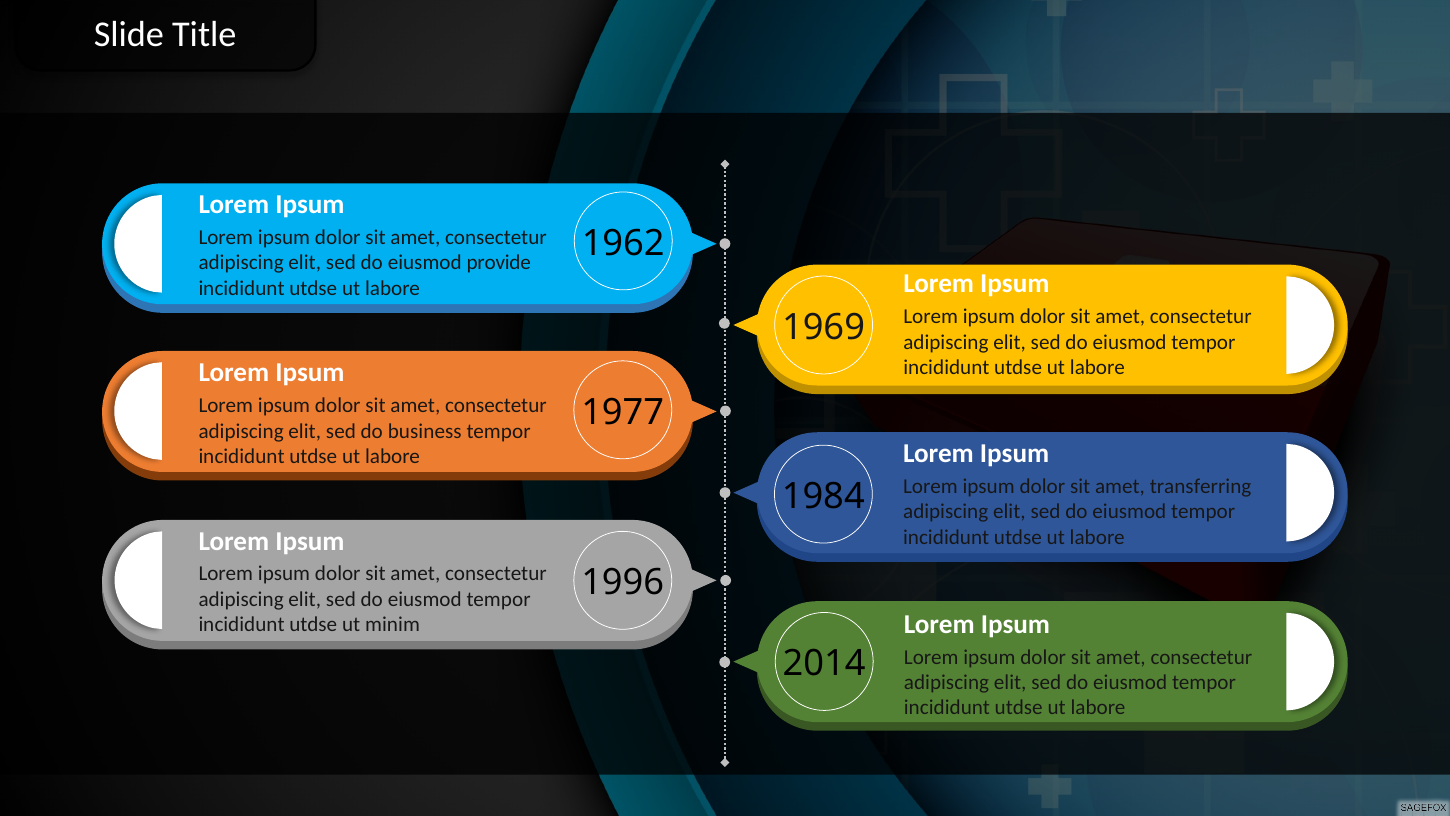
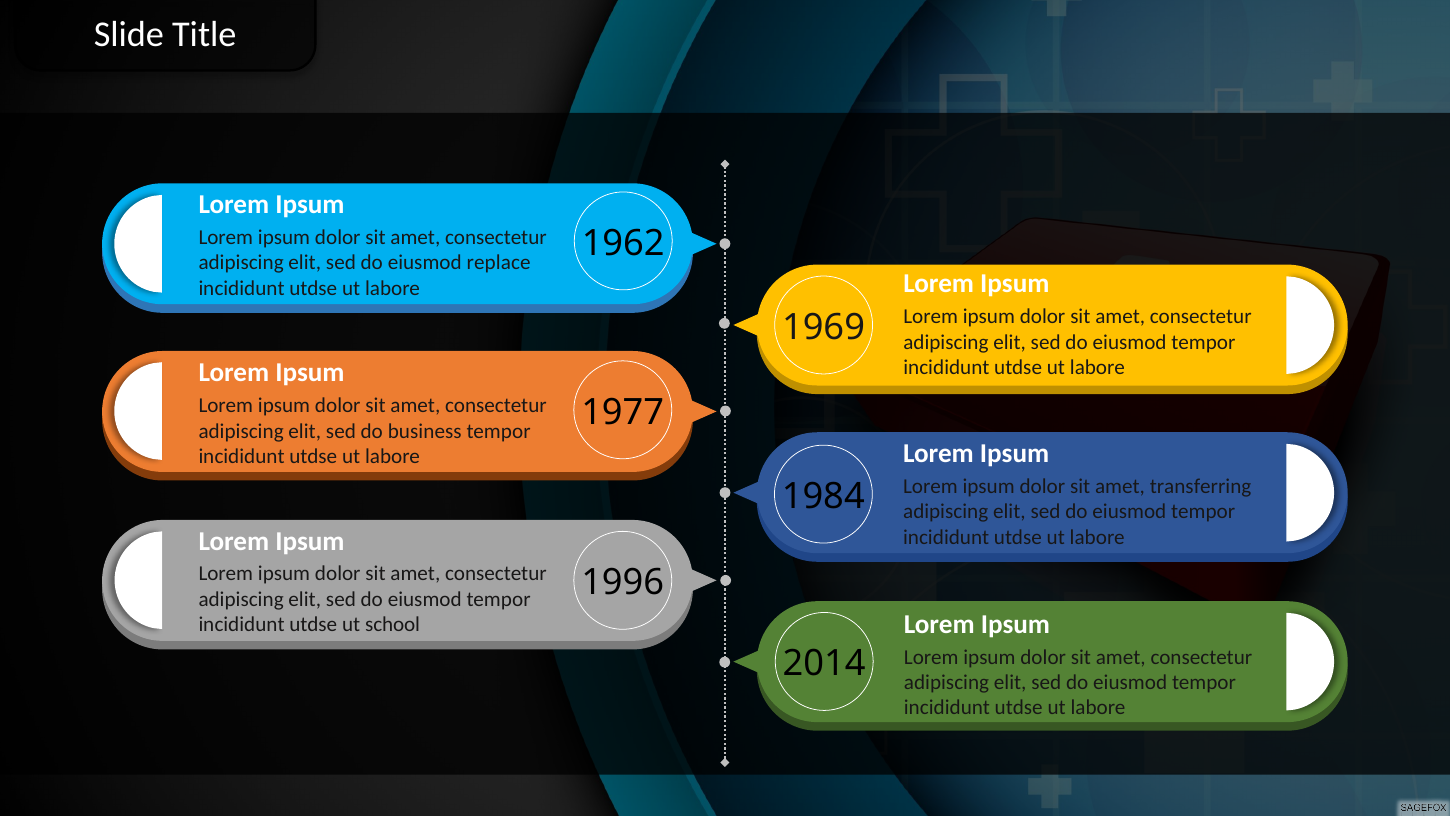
provide: provide -> replace (499, 263)
minim: minim -> school (393, 624)
